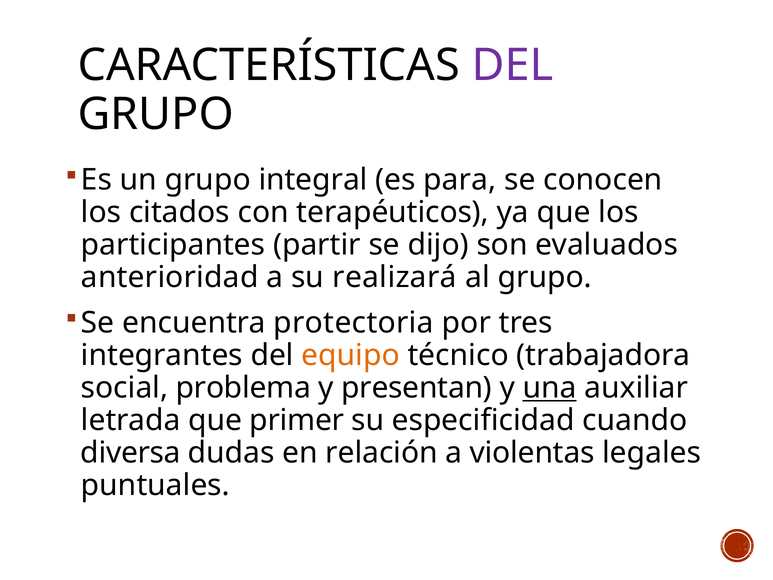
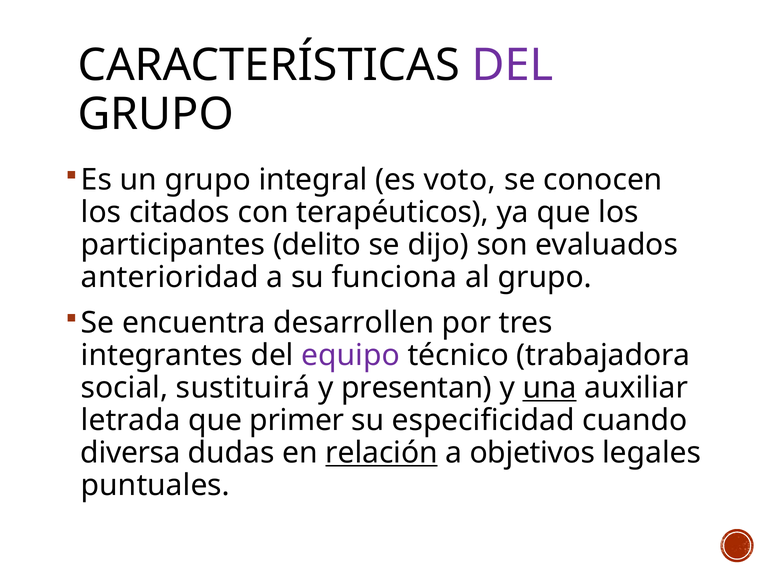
para: para -> voto (460, 180)
partir: partir -> delito (317, 245)
realizará: realizará -> funciona (395, 277)
protectoria: protectoria -> desarrollen (354, 323)
equipo colour: orange -> purple (351, 355)
problema: problema -> sustituirá (243, 388)
relación underline: none -> present (382, 453)
violentas: violentas -> objetivos (532, 453)
